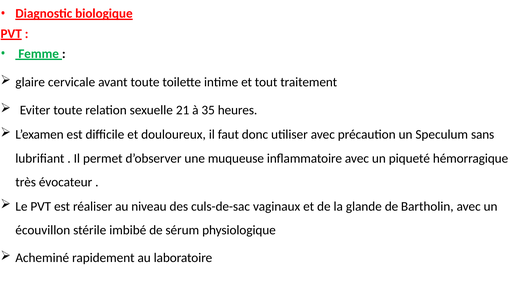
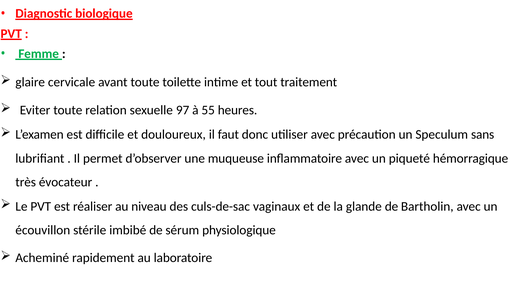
21: 21 -> 97 (183, 110)
35: 35 -> 55 (208, 110)
